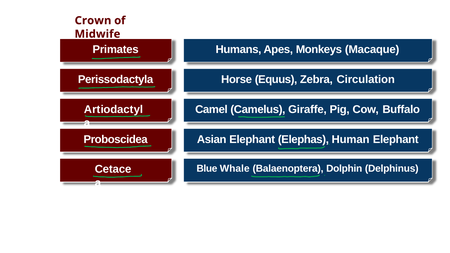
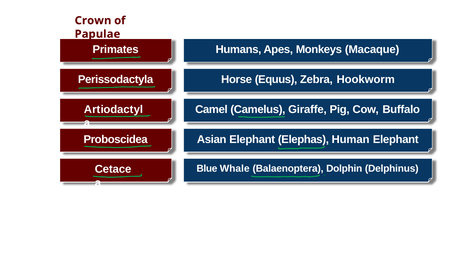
Midwife: Midwife -> Papulae (97, 34)
Circulation: Circulation -> Hookworm (366, 80)
